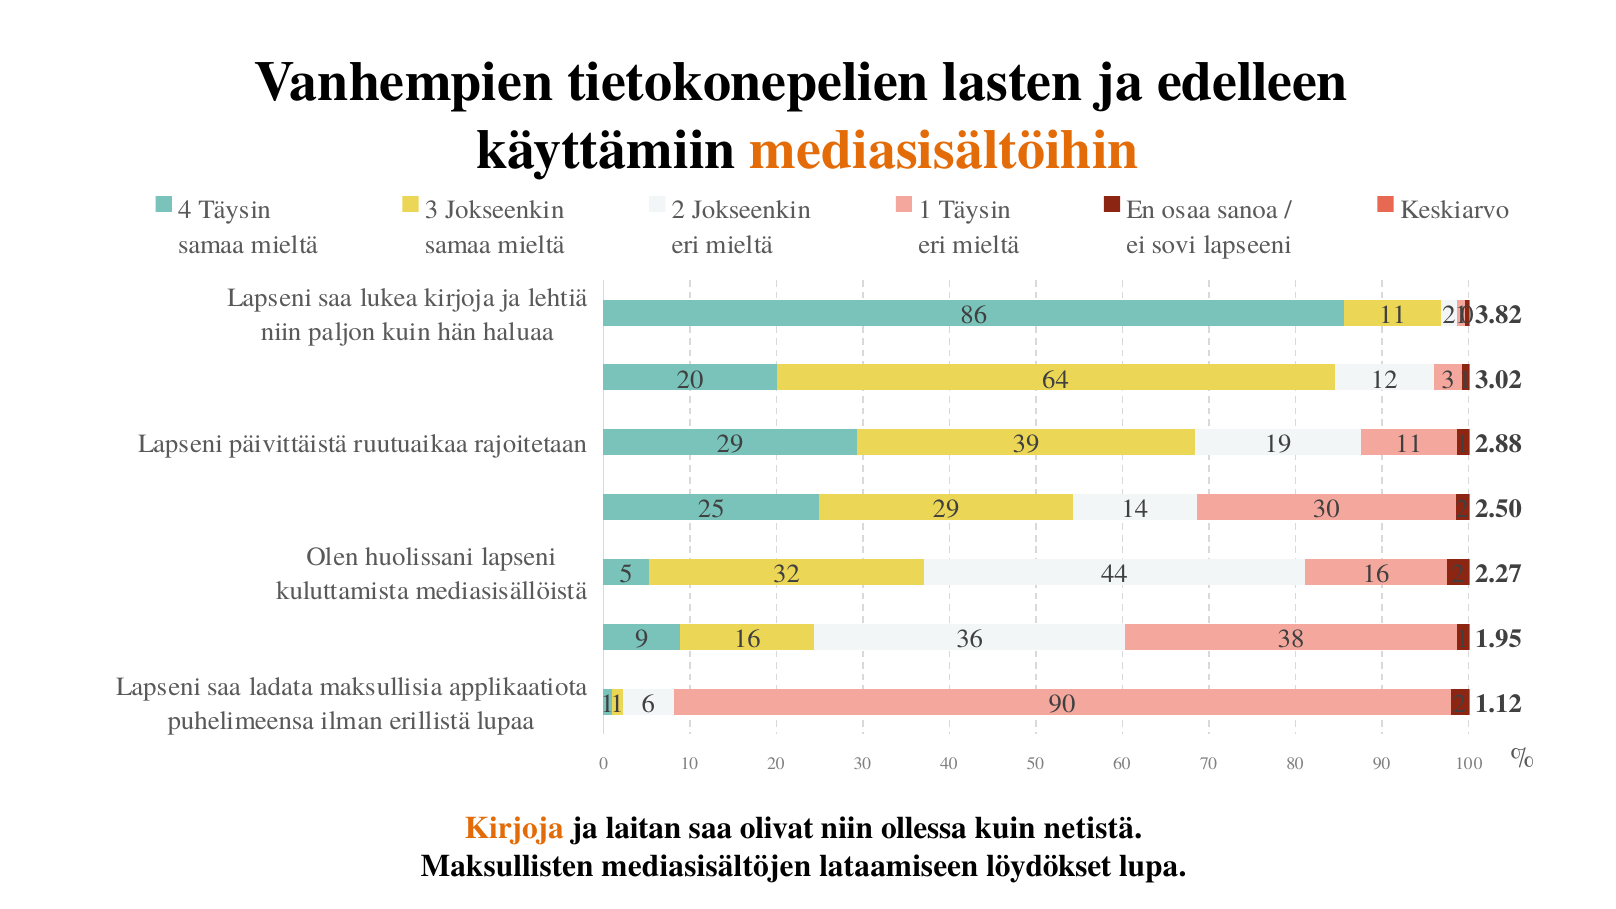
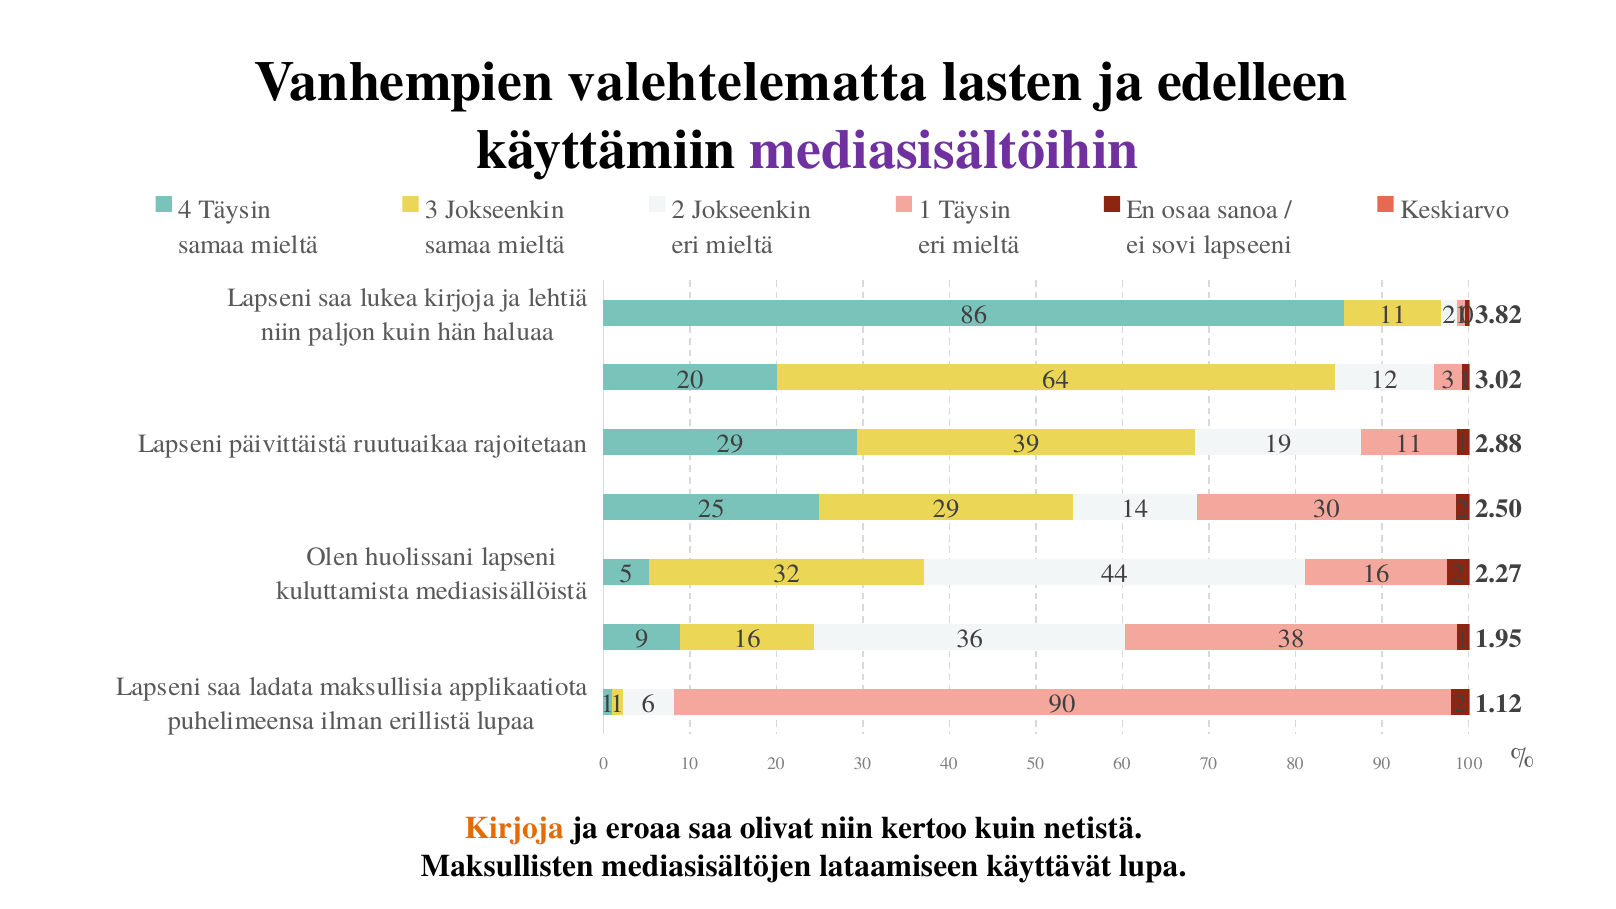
tietokonepelien: tietokonepelien -> valehtelematta (748, 82)
mediasisältöihin colour: orange -> purple (944, 150)
laitan: laitan -> eroaa (643, 828)
ollessa: ollessa -> kertoo (924, 828)
löydökset: löydökset -> käyttävät (1049, 866)
